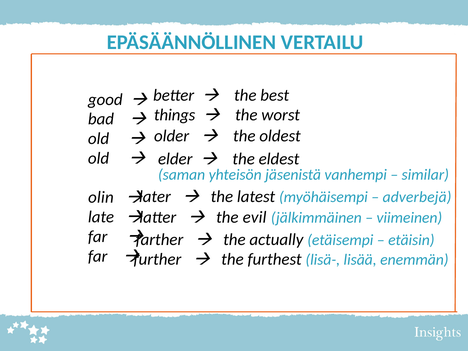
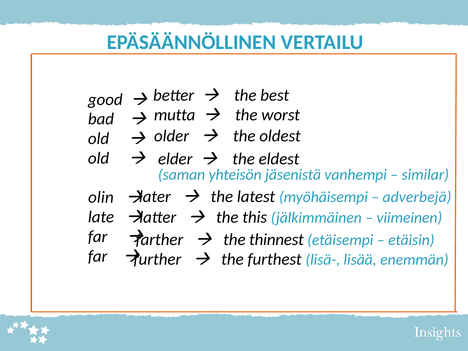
things: things -> mutta (175, 115)
evil: evil -> this (255, 217)
actually: actually -> thinnest (276, 239)
